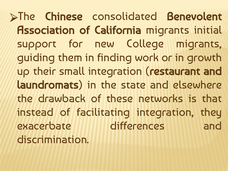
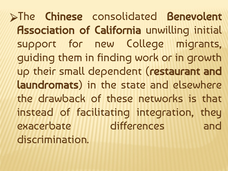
California migrants: migrants -> unwilling (168, 30)
small integration: integration -> dependent (115, 71)
